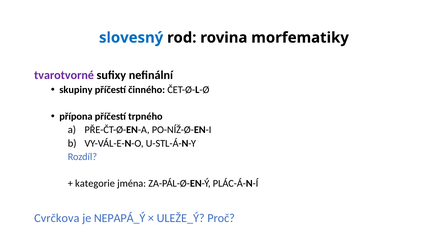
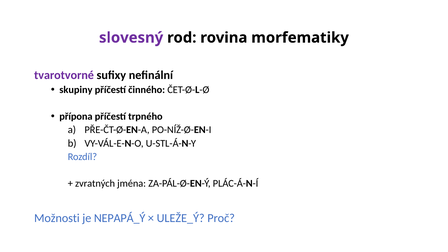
slovesný colour: blue -> purple (131, 38)
kategorie: kategorie -> zvratných (95, 184)
Cvrčkova: Cvrčkova -> Možnosti (57, 218)
